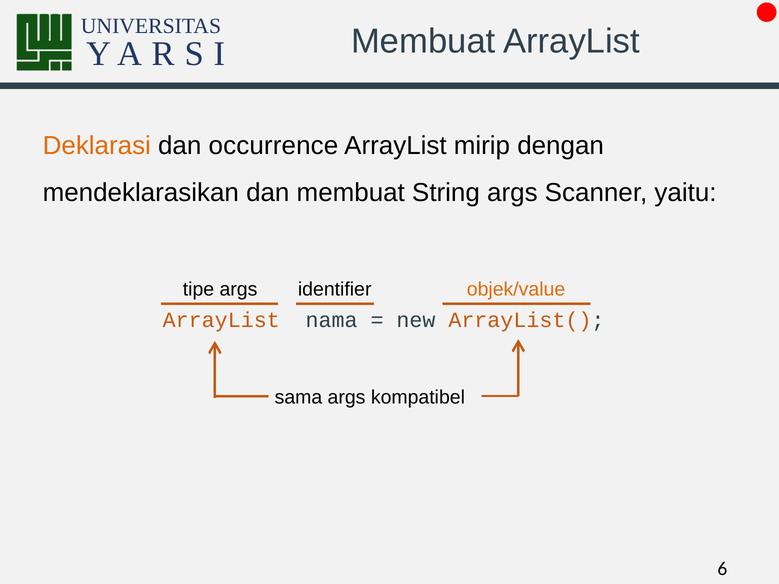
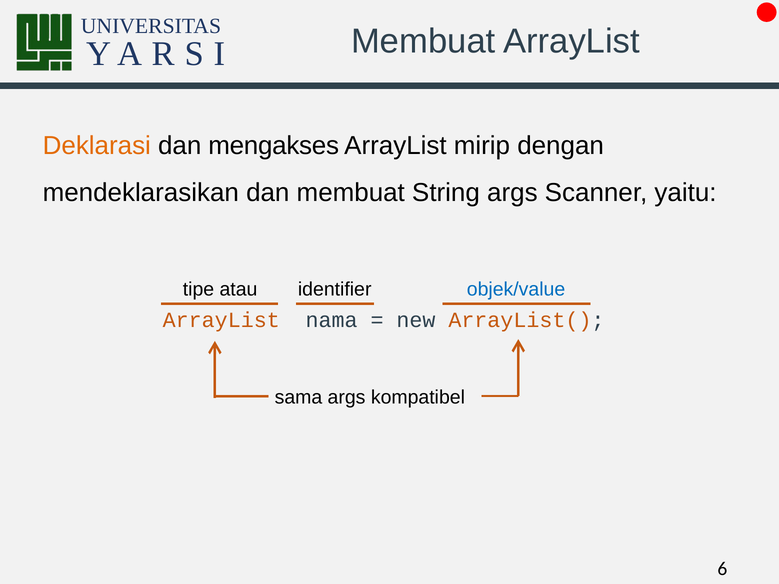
occurrence: occurrence -> mengakses (274, 146)
tipe args: args -> atau (238, 290)
objek/value colour: orange -> blue (516, 290)
